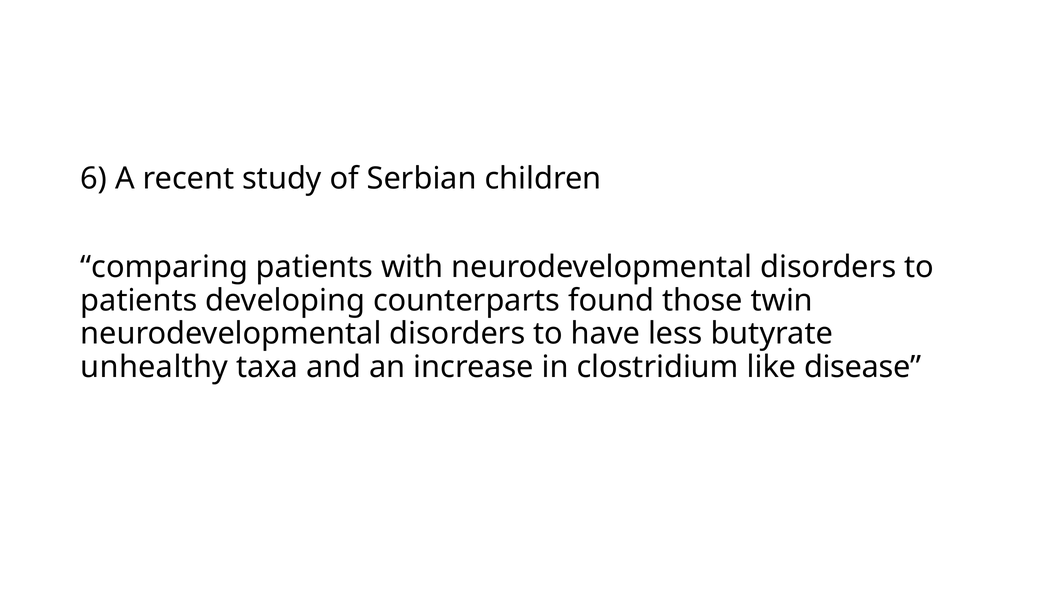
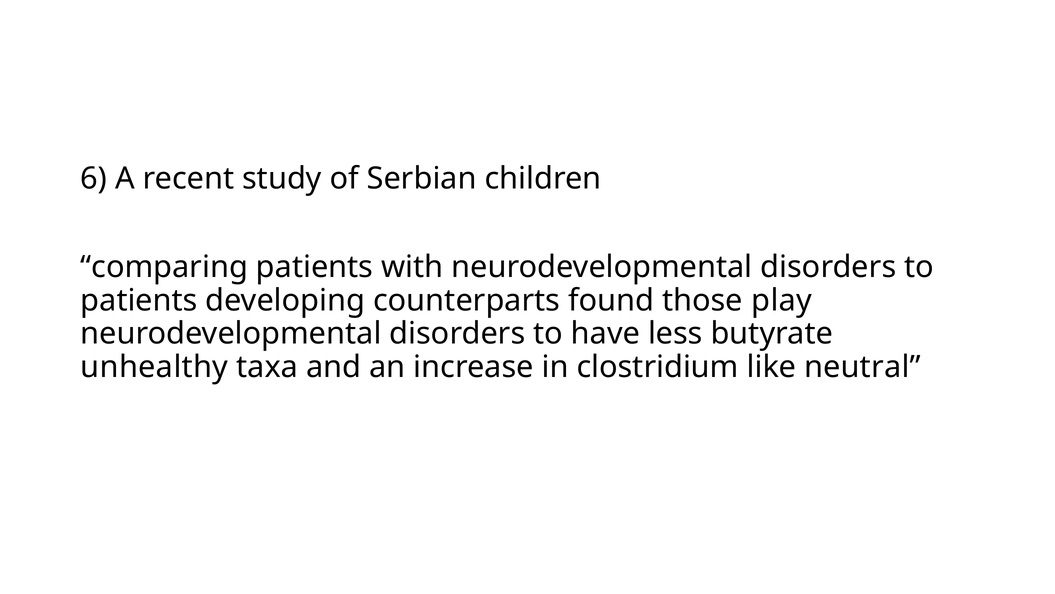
twin: twin -> play (782, 300)
disease: disease -> neutral (862, 367)
